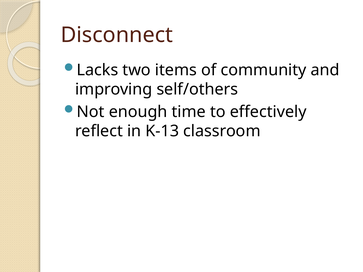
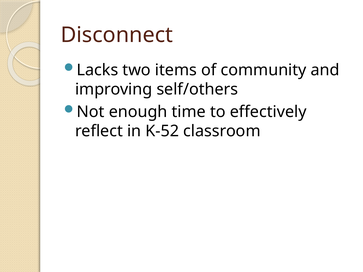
K-13: K-13 -> K-52 (162, 131)
